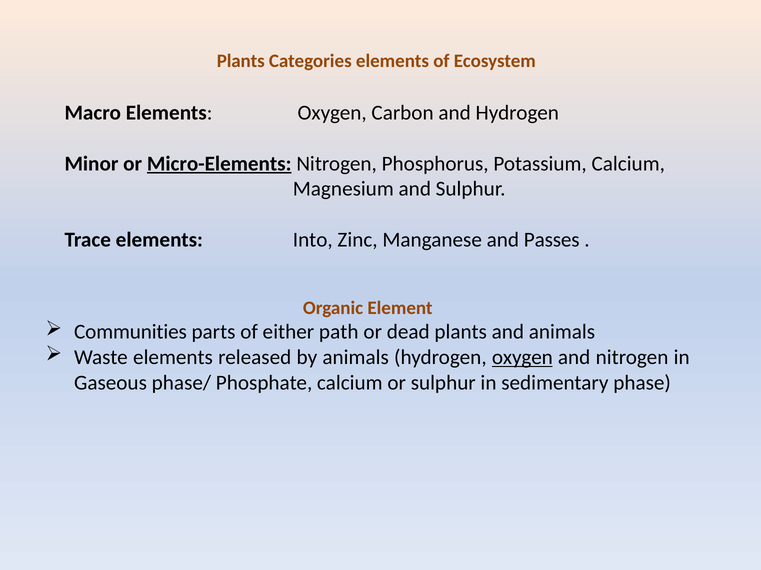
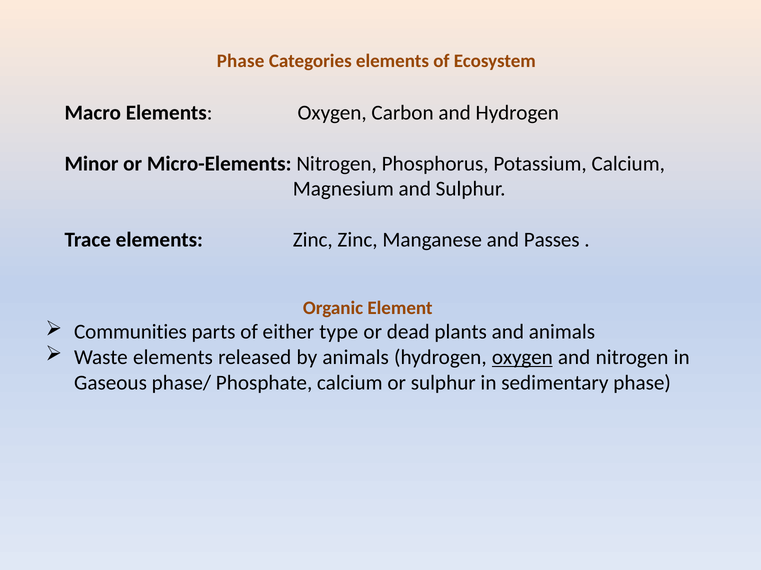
Plants: Plants -> Phase (241, 61)
Micro-Elements underline: present -> none (219, 164)
elements Into: Into -> Zinc (313, 240)
path: path -> type (339, 332)
